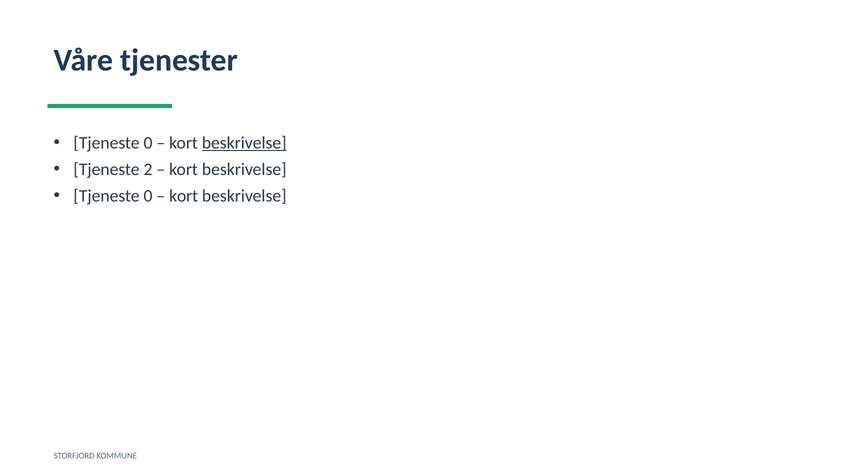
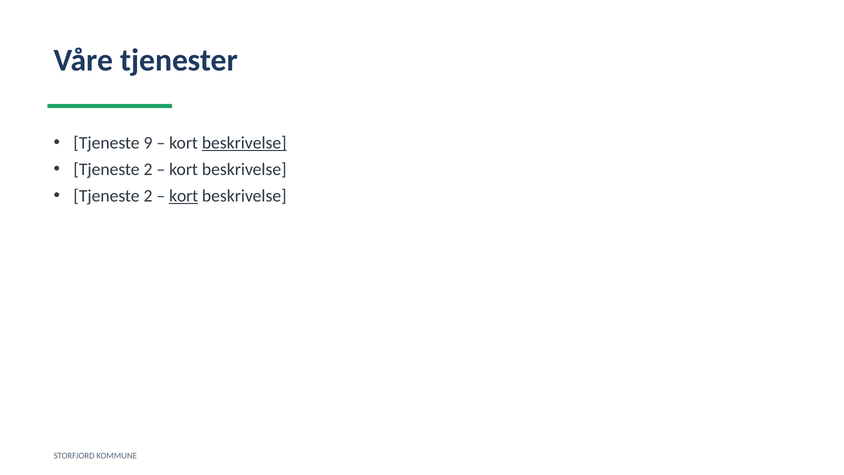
0: 0 -> 9 (148, 143)
0: 0 -> 2 (148, 196)
kort underline: none -> present (184, 196)
